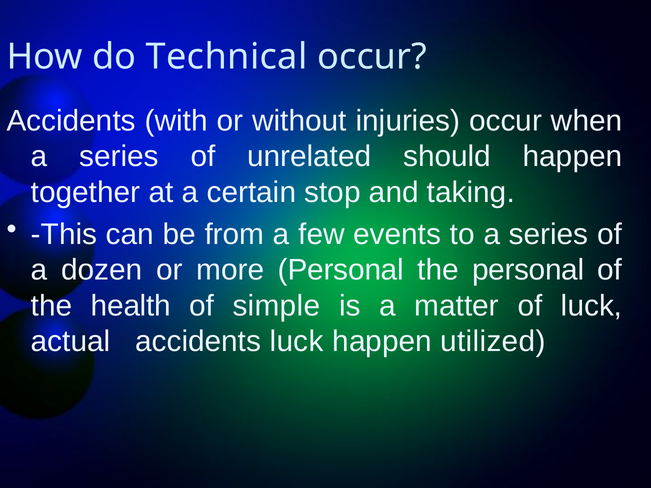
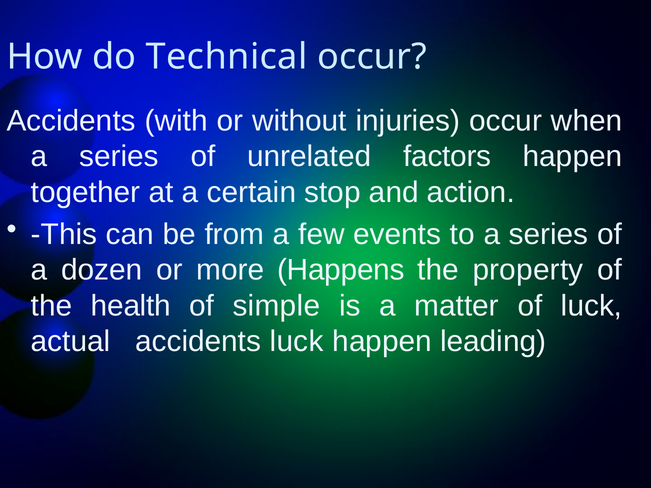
should: should -> factors (447, 157)
taking: taking -> action (471, 193)
more Personal: Personal -> Happens (341, 270)
the personal: personal -> property (528, 270)
utilized: utilized -> leading (493, 342)
